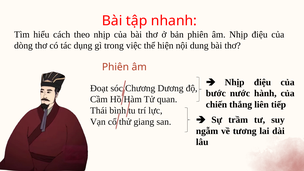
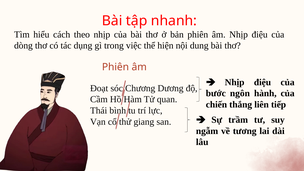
nước: nước -> ngôn (240, 93)
